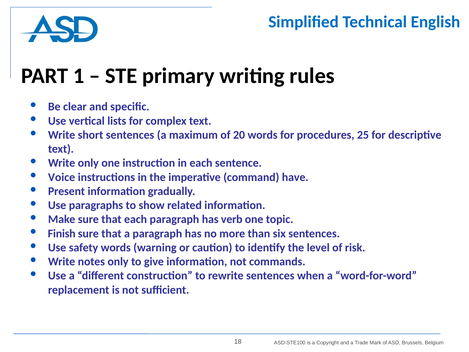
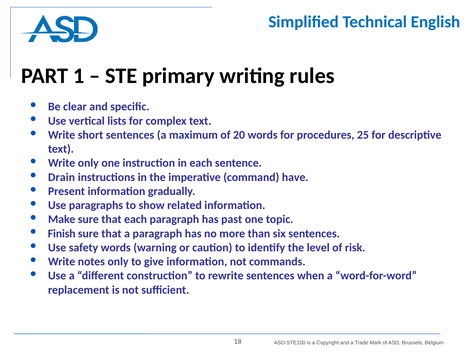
Voice: Voice -> Drain (62, 177)
verb: verb -> past (232, 219)
